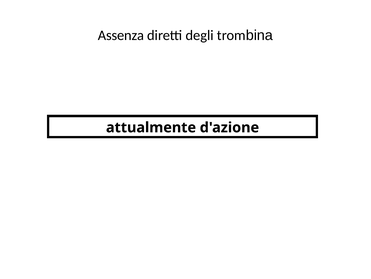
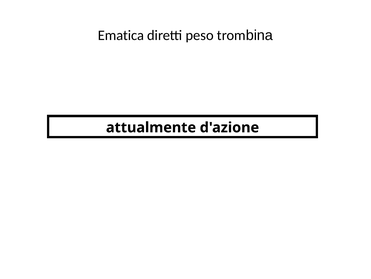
Assenza: Assenza -> Ematica (121, 35)
degli: degli -> peso (200, 35)
